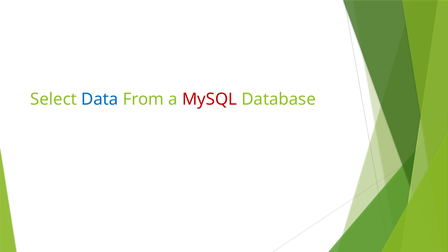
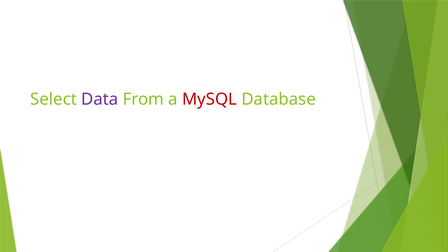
Data colour: blue -> purple (100, 99)
